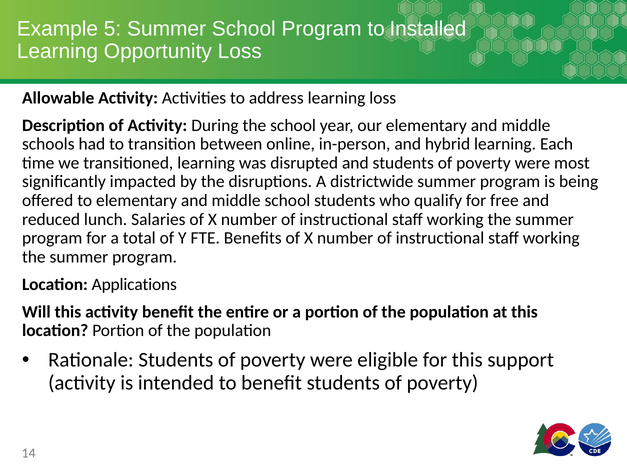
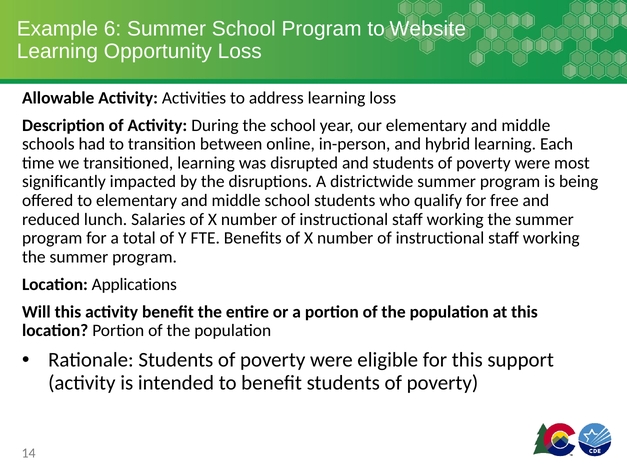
5: 5 -> 6 (113, 29)
Installed: Installed -> Website (428, 29)
